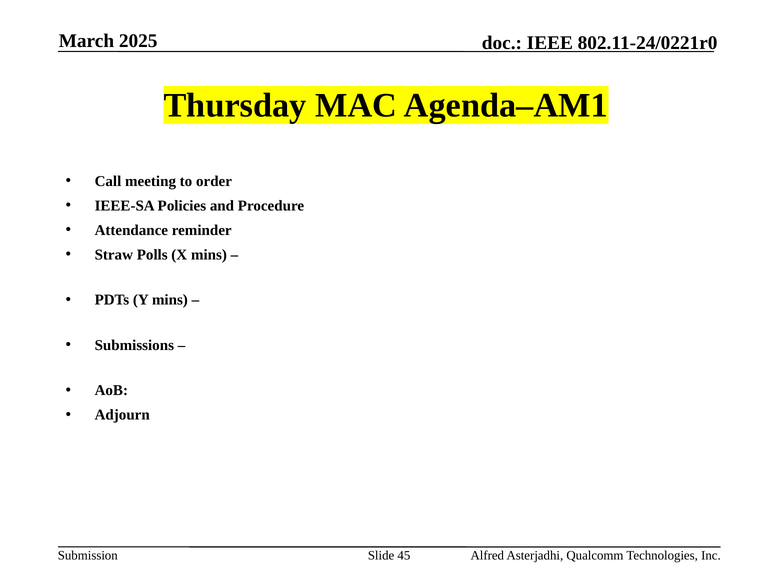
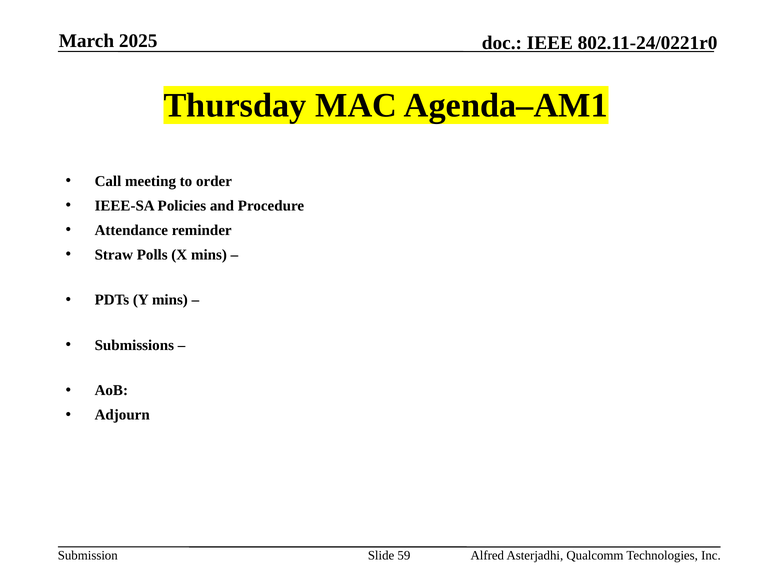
45: 45 -> 59 (404, 555)
